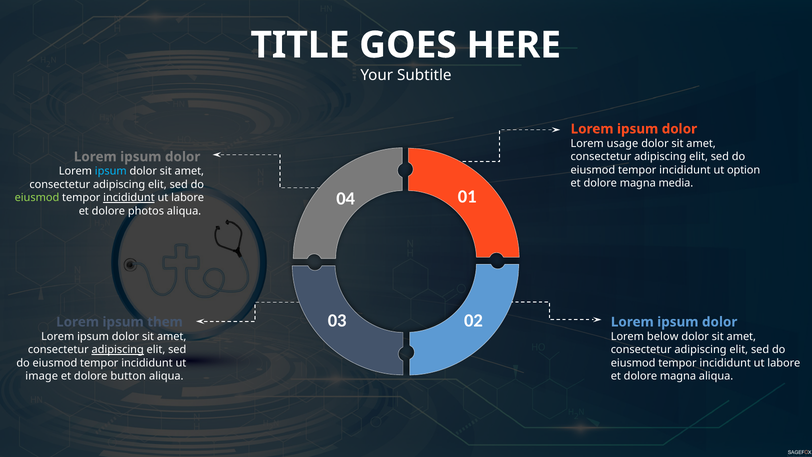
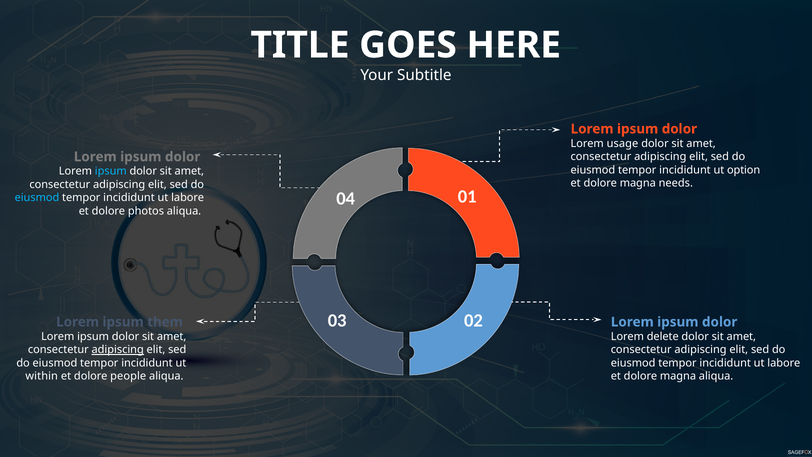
media: media -> needs (676, 183)
eiusmod colour: light green -> light blue (37, 198)
incididunt underline: present -> none (129, 198)
below: below -> delete (663, 336)
image: image -> within (42, 376)
button: button -> people (128, 376)
